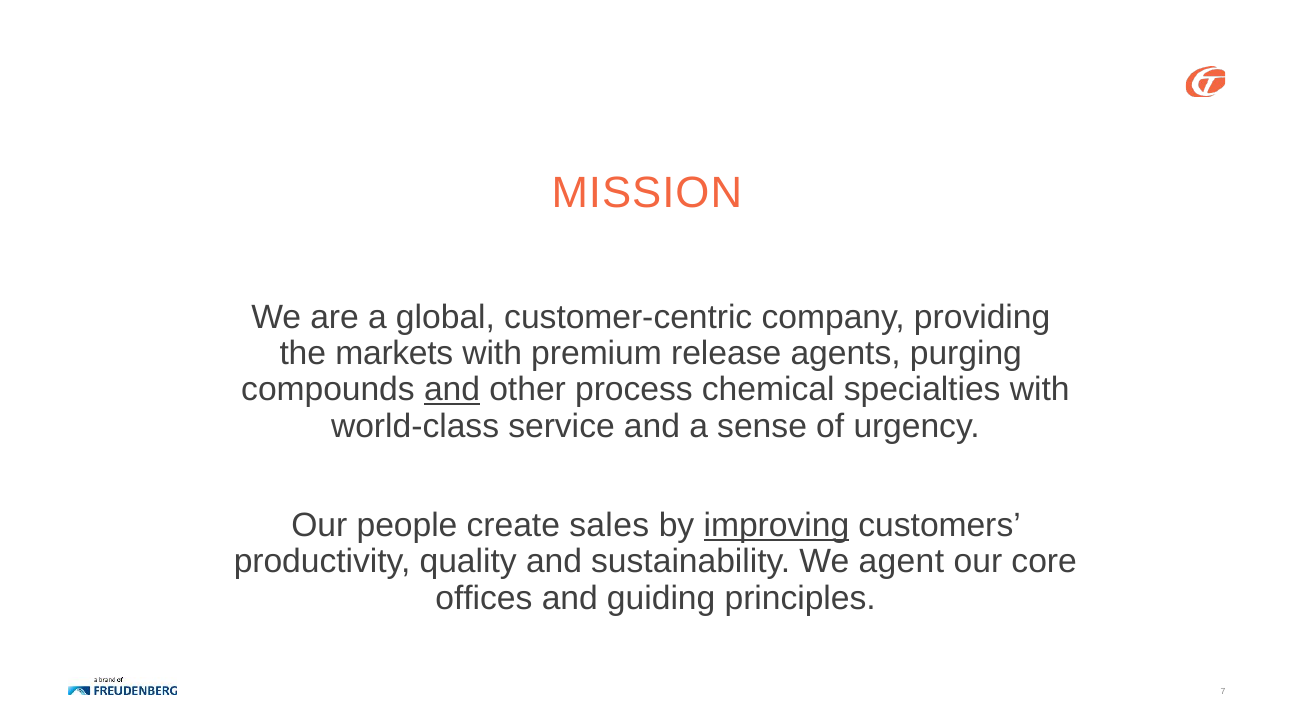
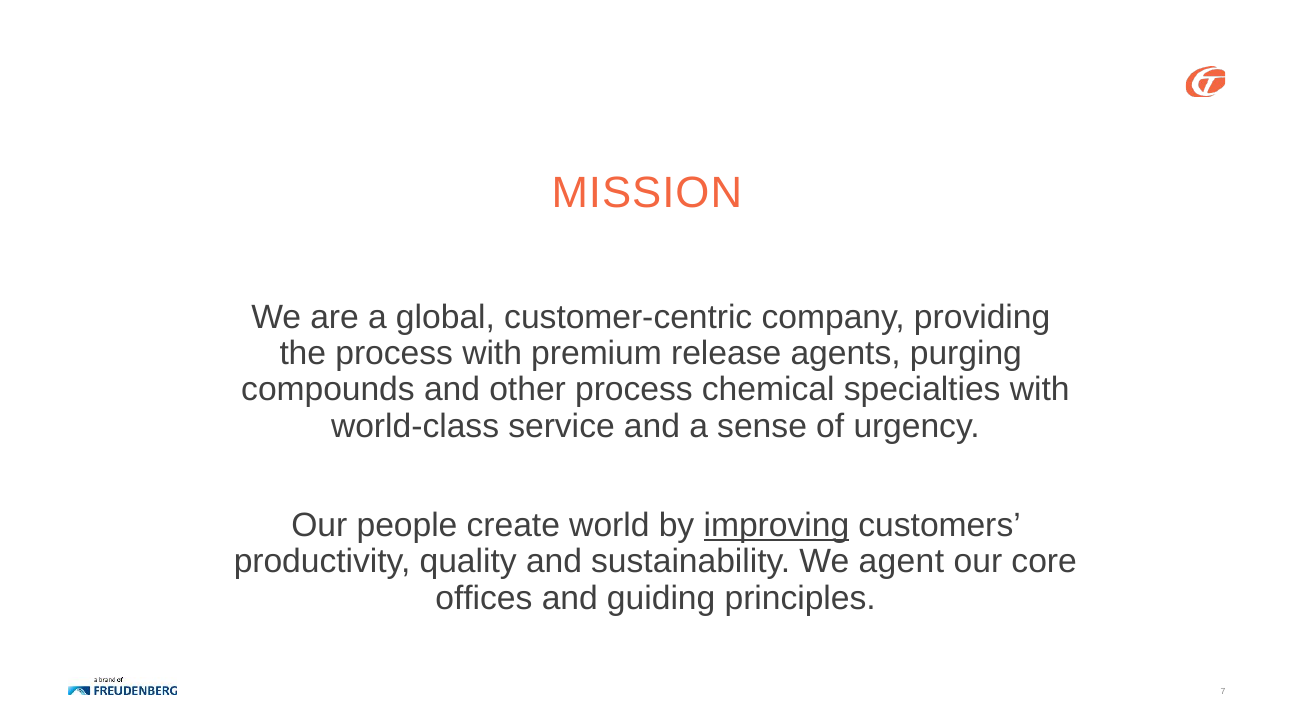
the markets: markets -> process (394, 353)
and underline: present -> none (452, 389)
sales: sales -> world (609, 525)
